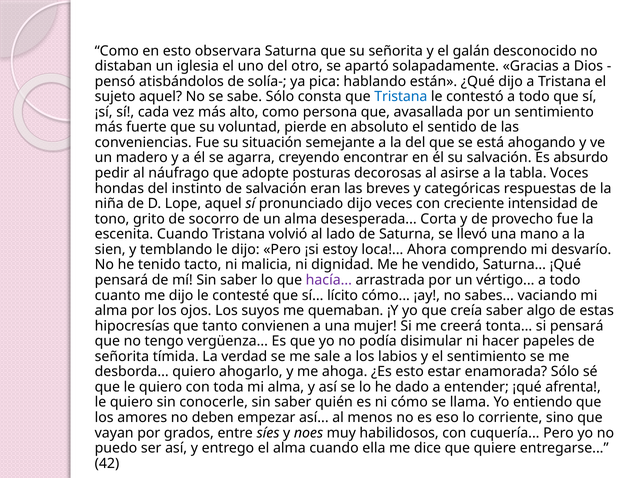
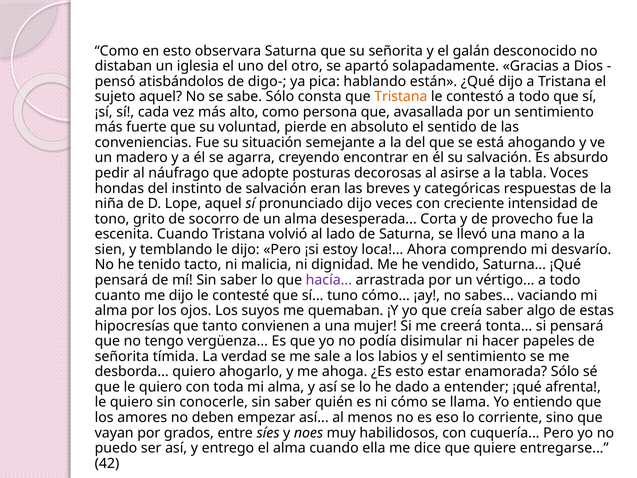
solía-: solía- -> digo- (267, 81)
Tristana colour: blue -> orange (401, 97)
lícito: lícito -> tuno (343, 295)
